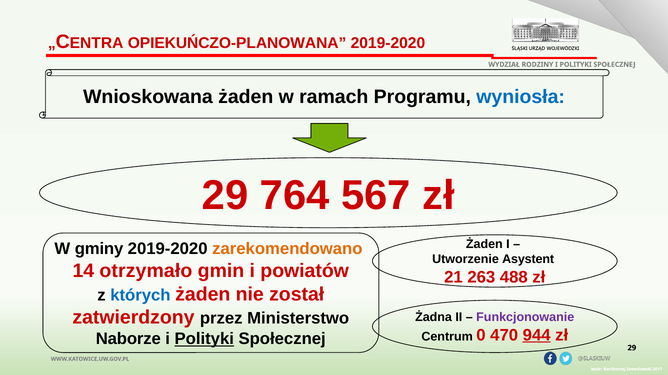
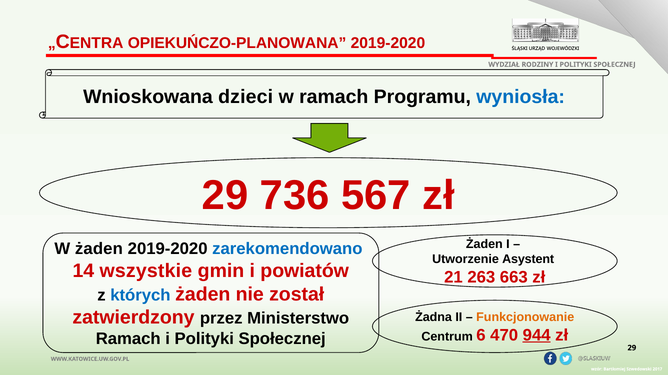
Wnioskowana żaden: żaden -> dzieci (246, 97)
764: 764 -> 736 (295, 196)
W gminy: gminy -> żaden (99, 249)
zarekomendowano colour: orange -> blue (287, 249)
otrzymało: otrzymało -> wszystkie (146, 271)
488: 488 -> 663 (514, 278)
Funkcjonowanie colour: purple -> orange (525, 318)
0: 0 -> 6 (481, 336)
Naborze: Naborze -> Ramach (128, 340)
Polityki underline: present -> none (204, 340)
